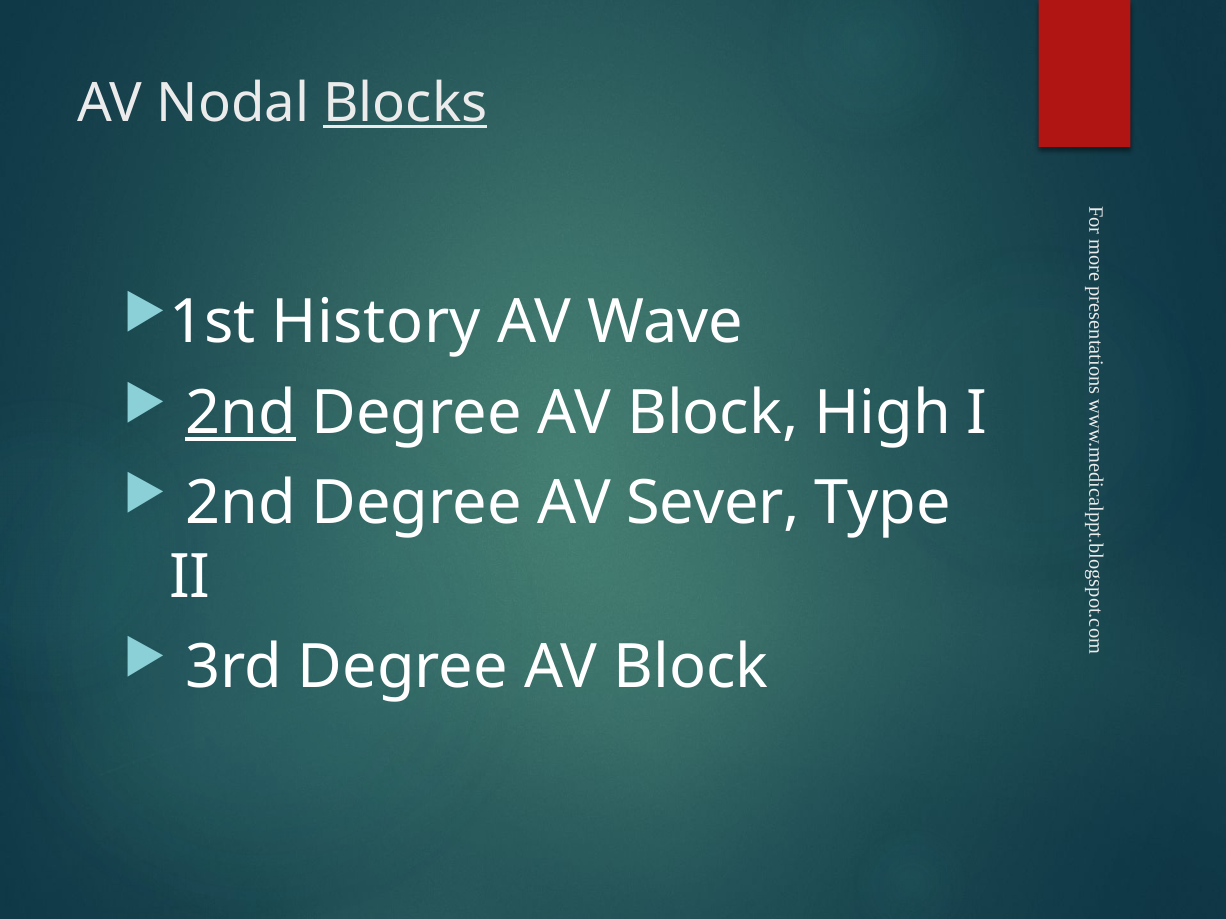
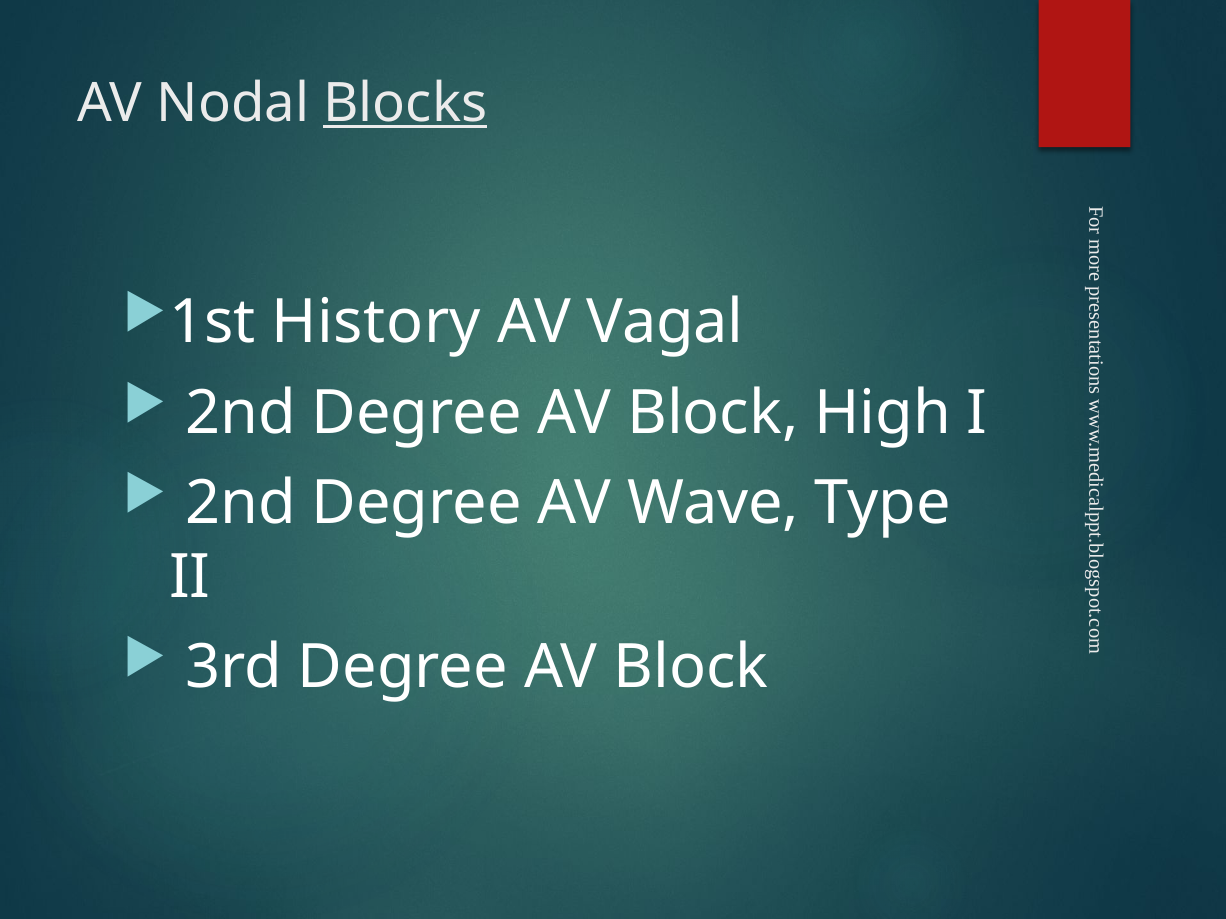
Wave: Wave -> Vagal (665, 322)
2nd underline: present -> none (240, 413)
Sever: Sever -> Wave (713, 504)
